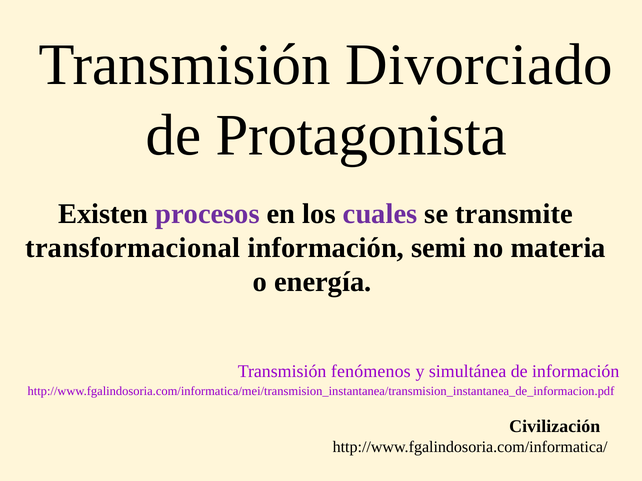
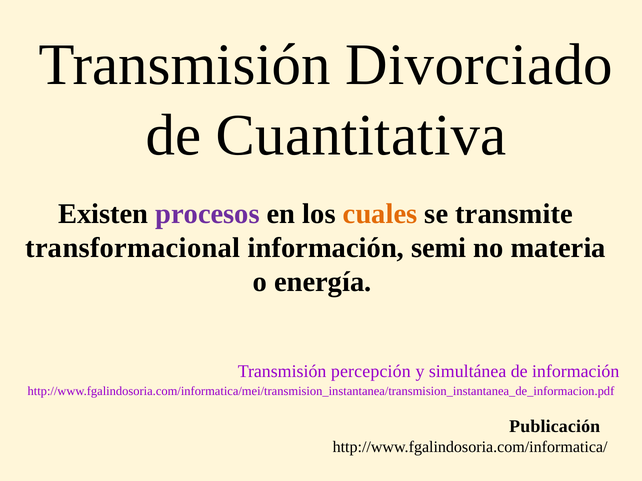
Protagonista: Protagonista -> Cuantitativa (361, 136)
cuales colour: purple -> orange (380, 214)
fenómenos: fenómenos -> percepción (371, 372)
Civilización: Civilización -> Publicación (555, 427)
